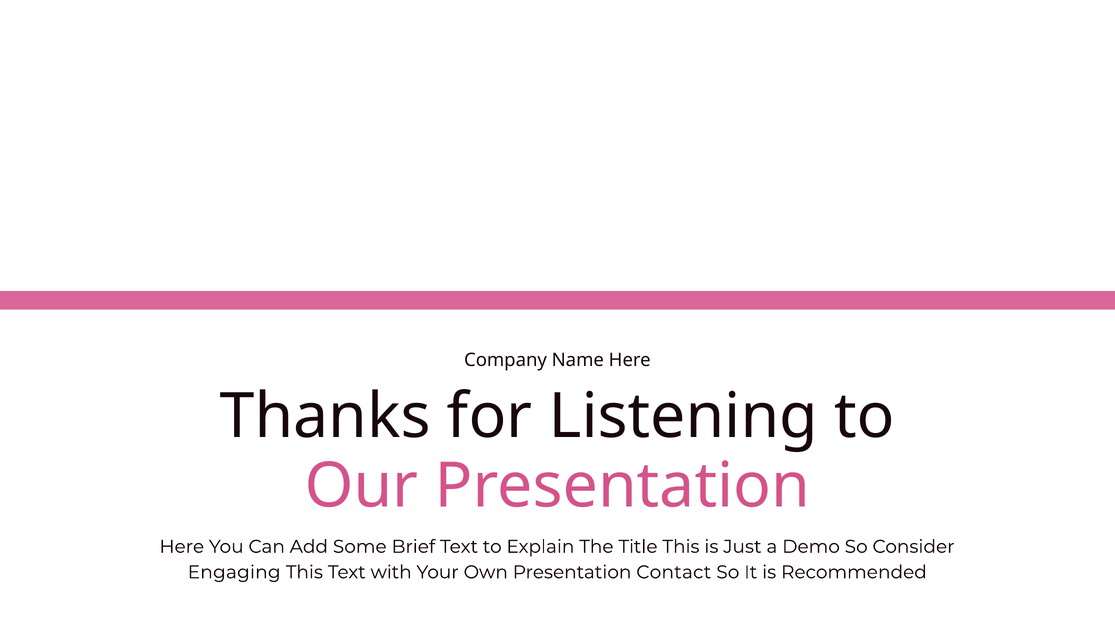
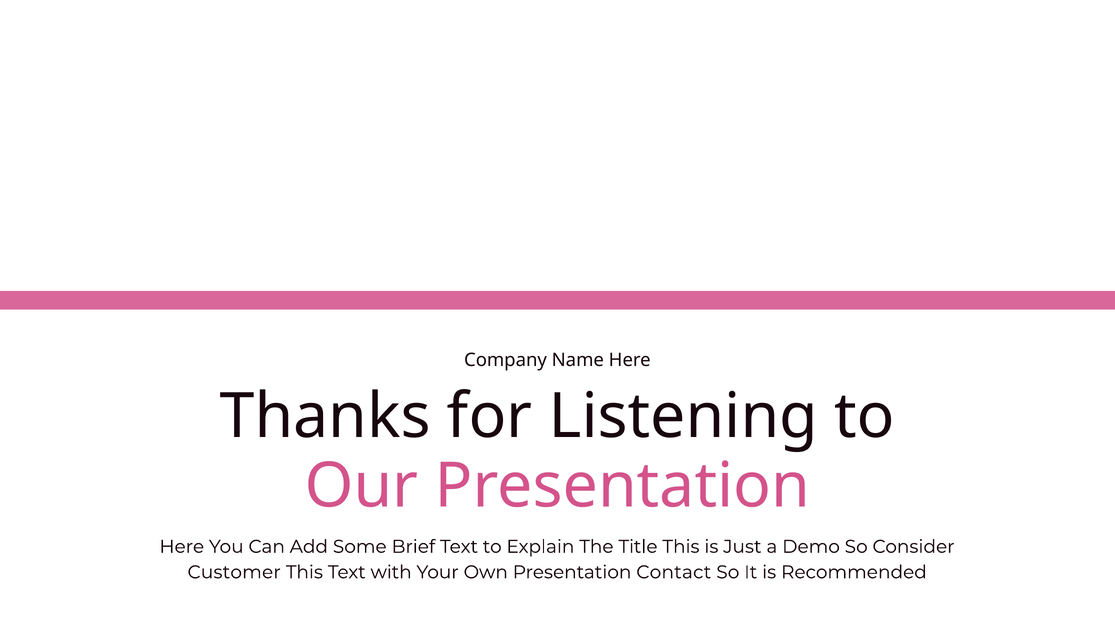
Engaging: Engaging -> Customer (234, 572)
